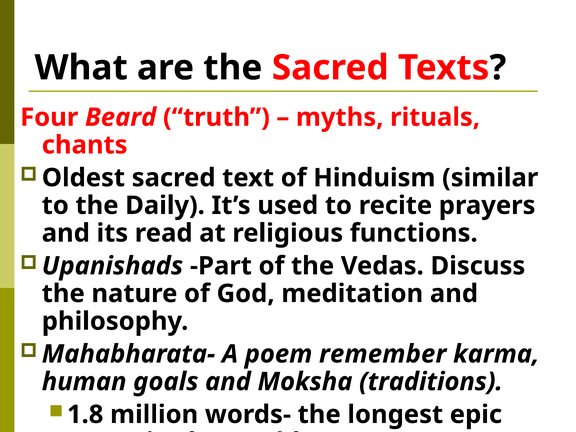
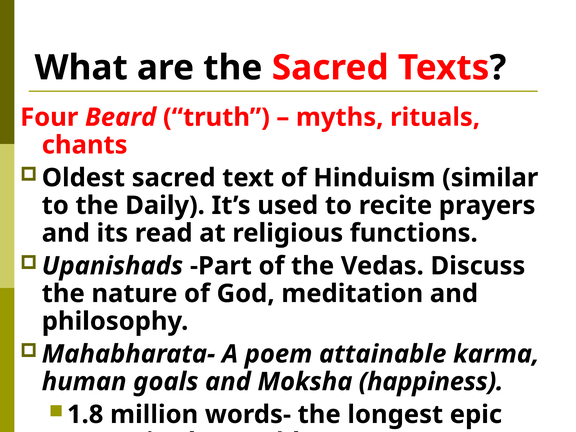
remember: remember -> attainable (383, 354)
traditions: traditions -> happiness (431, 382)
